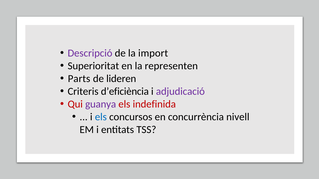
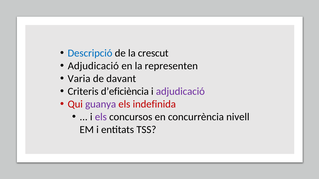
Descripció colour: purple -> blue (90, 53)
import: import -> crescut (153, 53)
Superioritat: Superioritat -> Adjudicació (93, 66)
Parts: Parts -> Varia (79, 79)
lideren: lideren -> davant (121, 79)
els colour: blue -> purple (101, 117)
